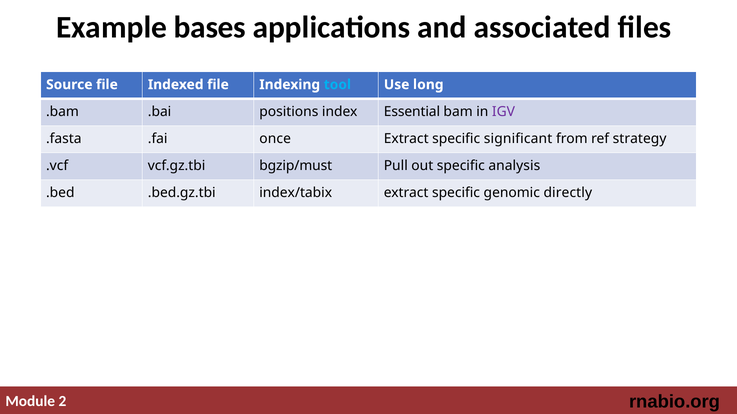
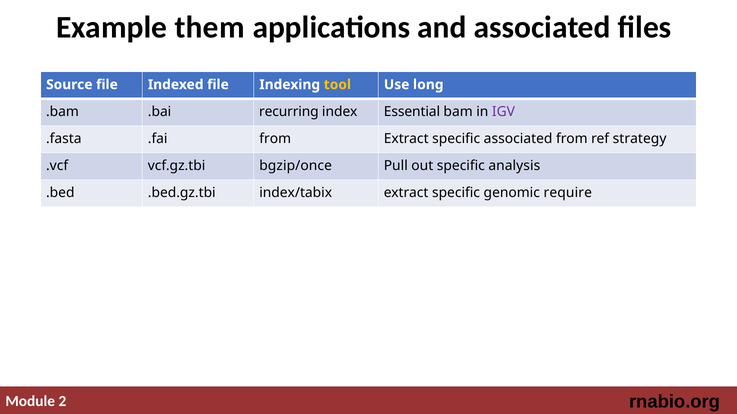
bases: bases -> them (210, 28)
tool colour: light blue -> yellow (337, 85)
positions: positions -> recurring (289, 112)
.fai once: once -> from (275, 139)
specific significant: significant -> associated (518, 139)
bgzip/must: bgzip/must -> bgzip/once (296, 166)
directly: directly -> require (568, 193)
